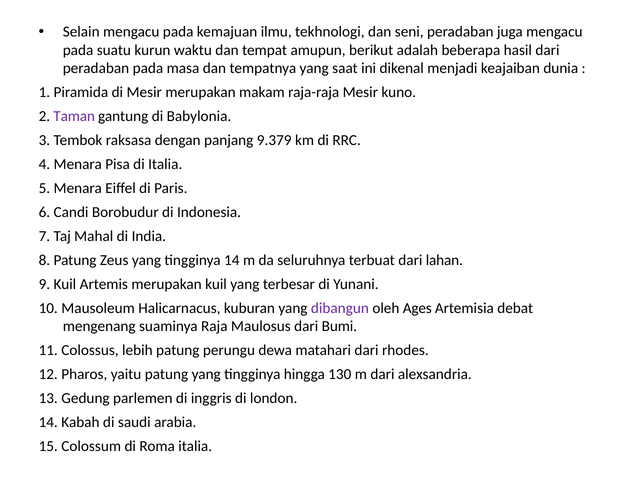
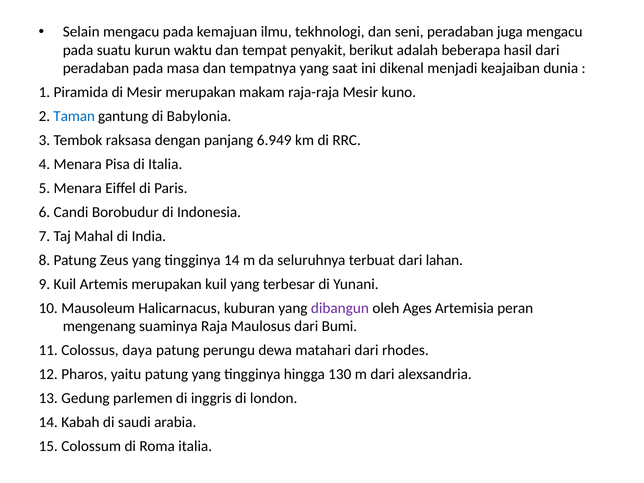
amupun: amupun -> penyakit (318, 50)
Taman colour: purple -> blue (74, 116)
9.379: 9.379 -> 6.949 (274, 140)
debat: debat -> peran (515, 308)
lebih: lebih -> daya (137, 350)
